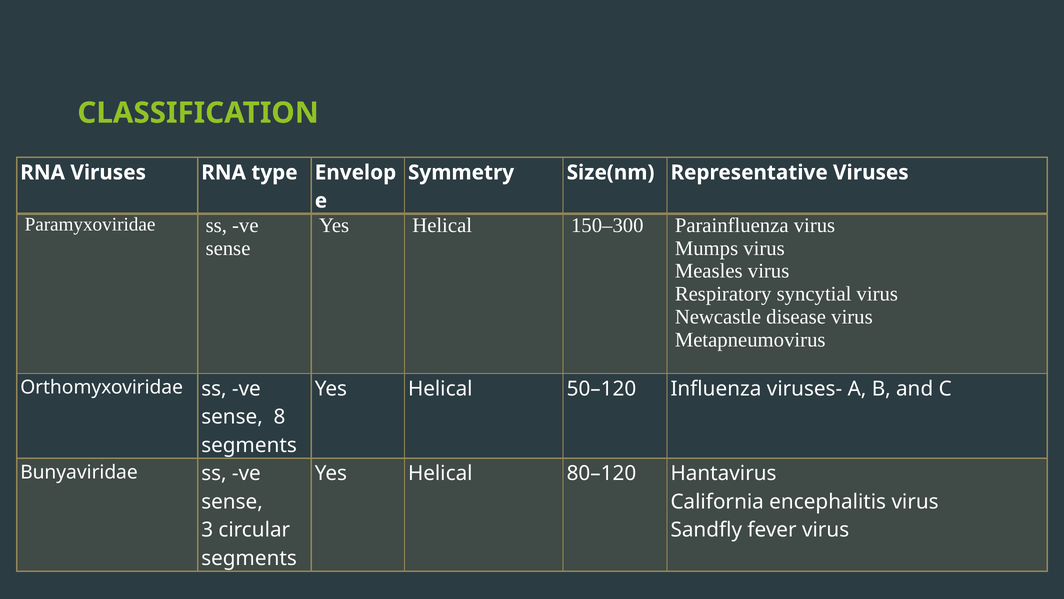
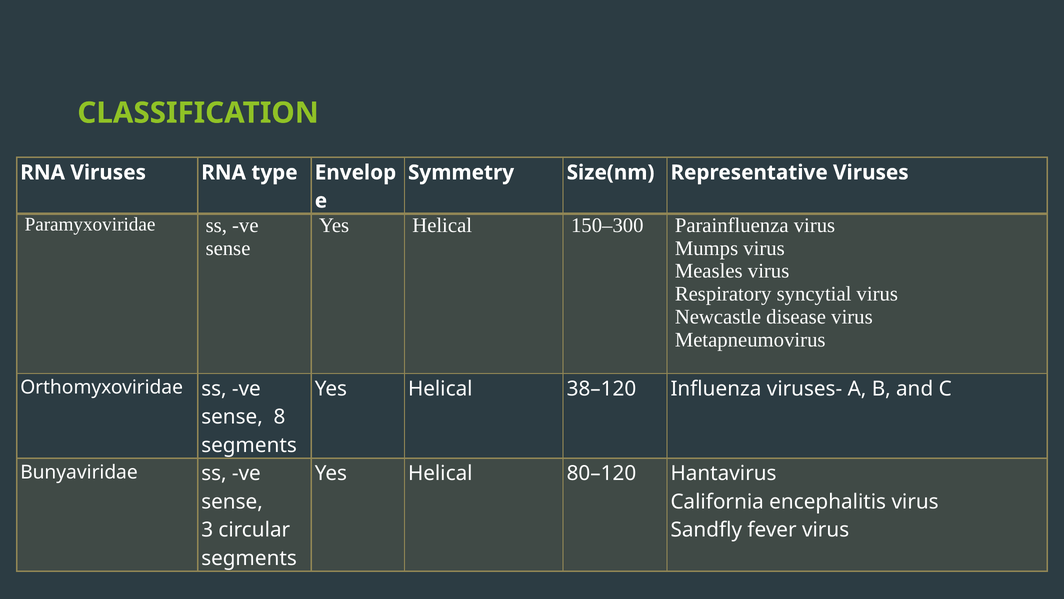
50–120: 50–120 -> 38–120 (601, 389)
